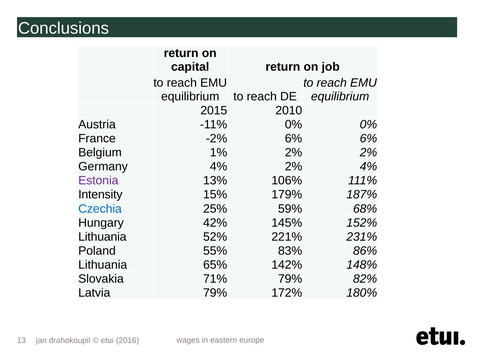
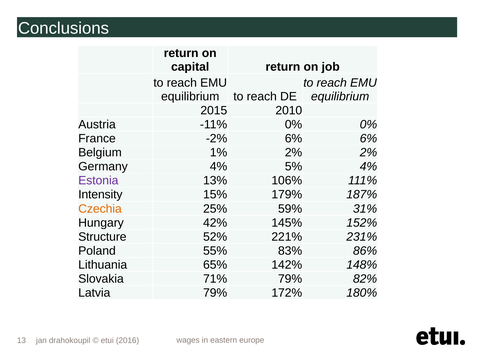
4% 2%: 2% -> 5% (294, 166)
Czechia colour: blue -> orange (100, 208)
68%: 68% -> 31% (365, 208)
Lithuania: Lithuania -> Structure (102, 236)
